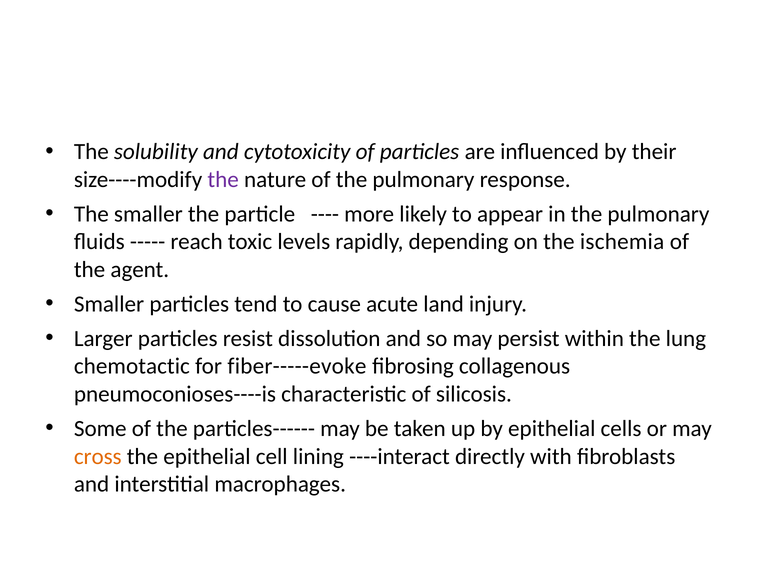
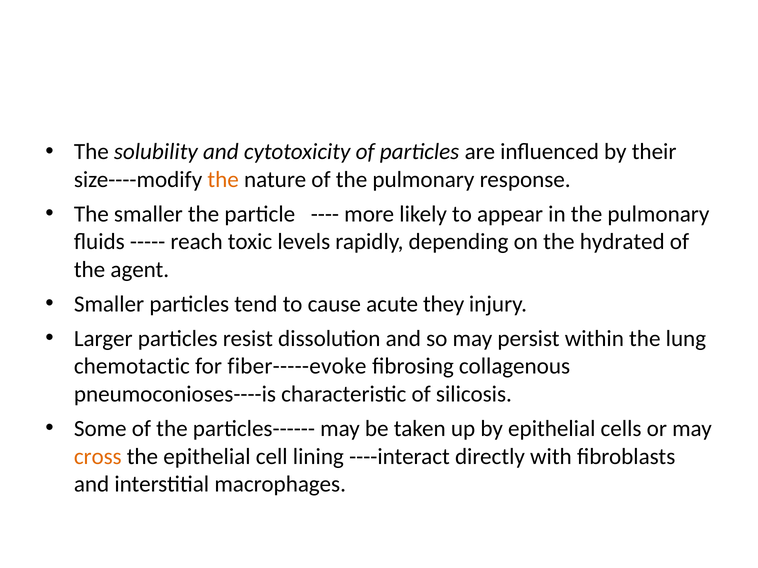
the colour: purple -> orange (223, 180)
ischemia: ischemia -> hydrated (622, 242)
land: land -> they (444, 304)
